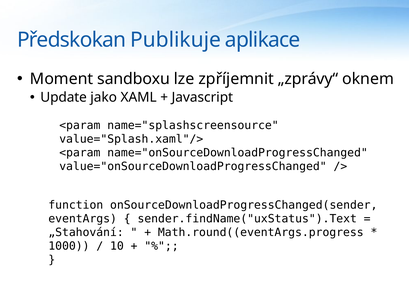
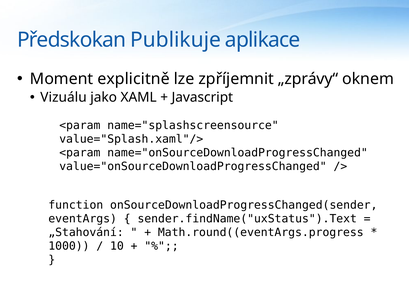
sandboxu: sandboxu -> explicitně (134, 79)
Update: Update -> Vizuálu (63, 97)
